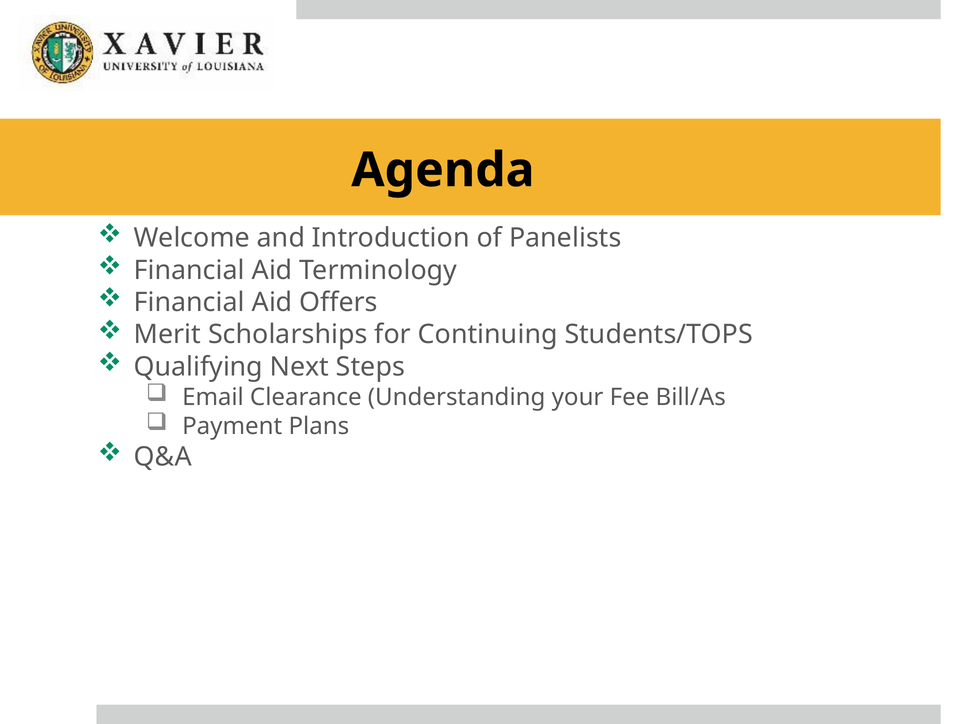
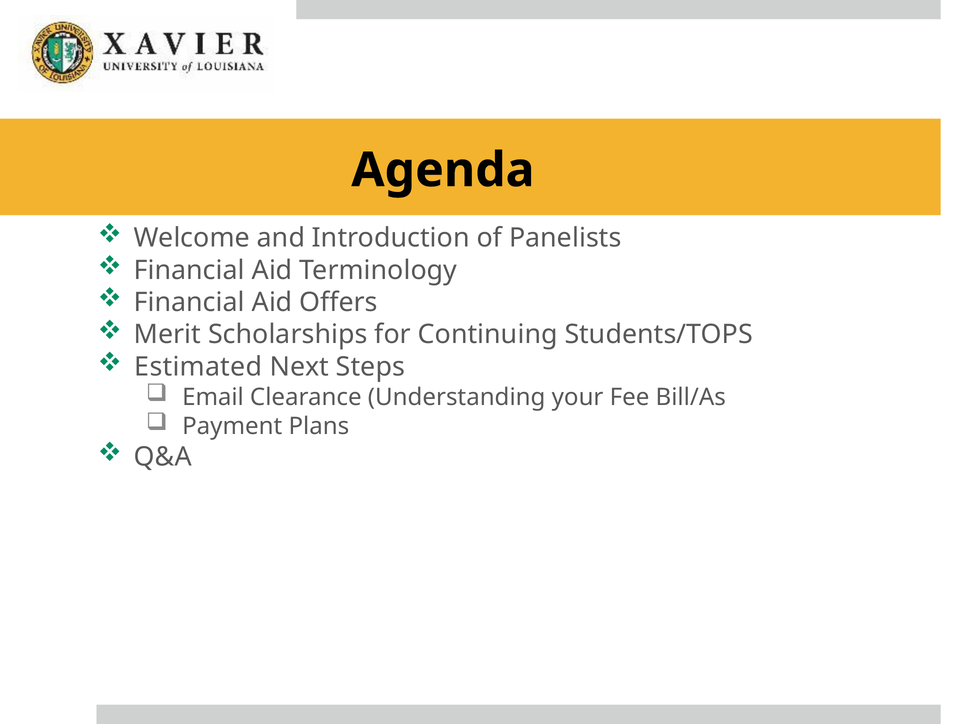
Qualifying: Qualifying -> Estimated (198, 367)
